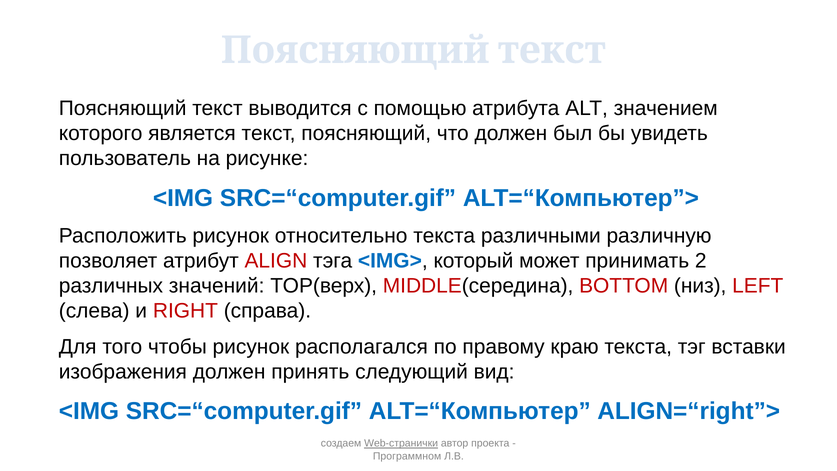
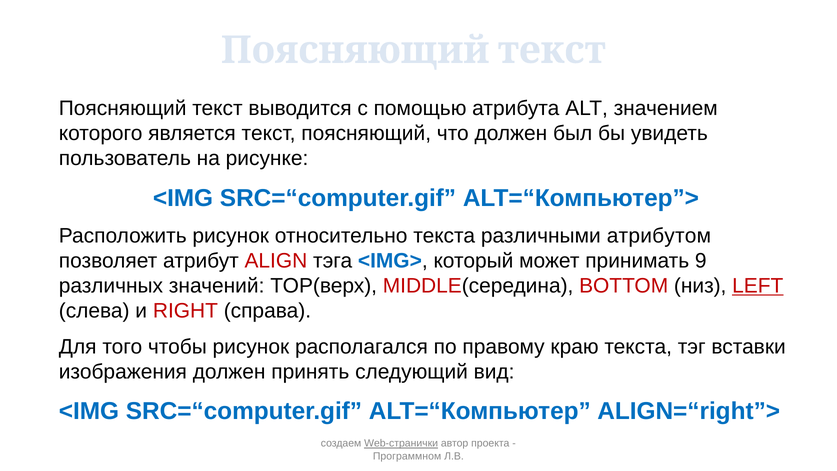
различную: различную -> атрибутом (659, 236)
2: 2 -> 9 (701, 261)
LEFT underline: none -> present (758, 286)
